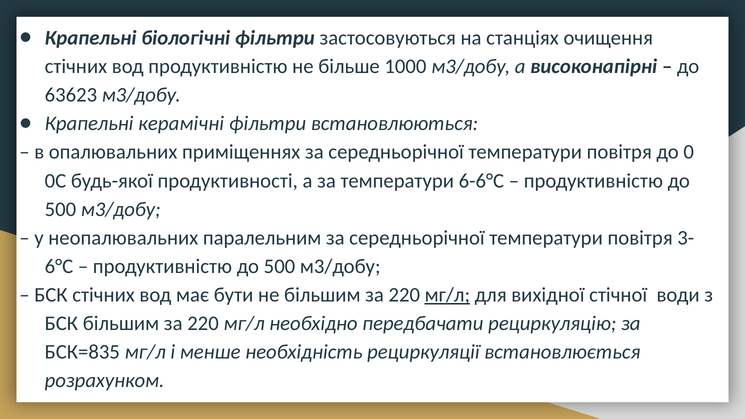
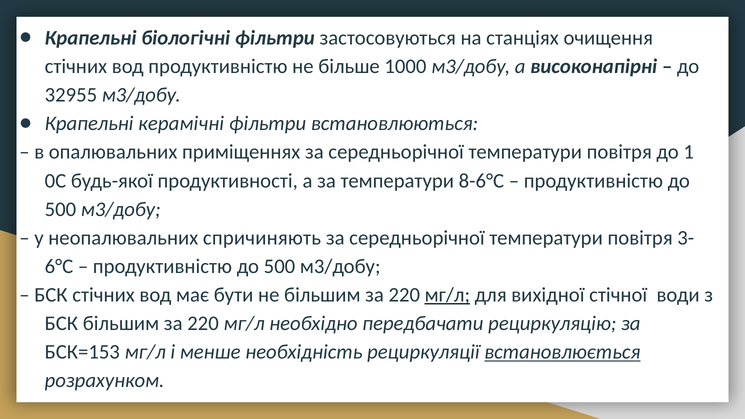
63623: 63623 -> 32955 (71, 95)
0: 0 -> 1 (689, 152)
6-6°С: 6-6°С -> 8-6°С (481, 181)
паралельним: паралельним -> спричиняють (262, 238)
БСК=835: БСК=835 -> БСК=153 (82, 352)
встановлюється underline: none -> present (562, 352)
